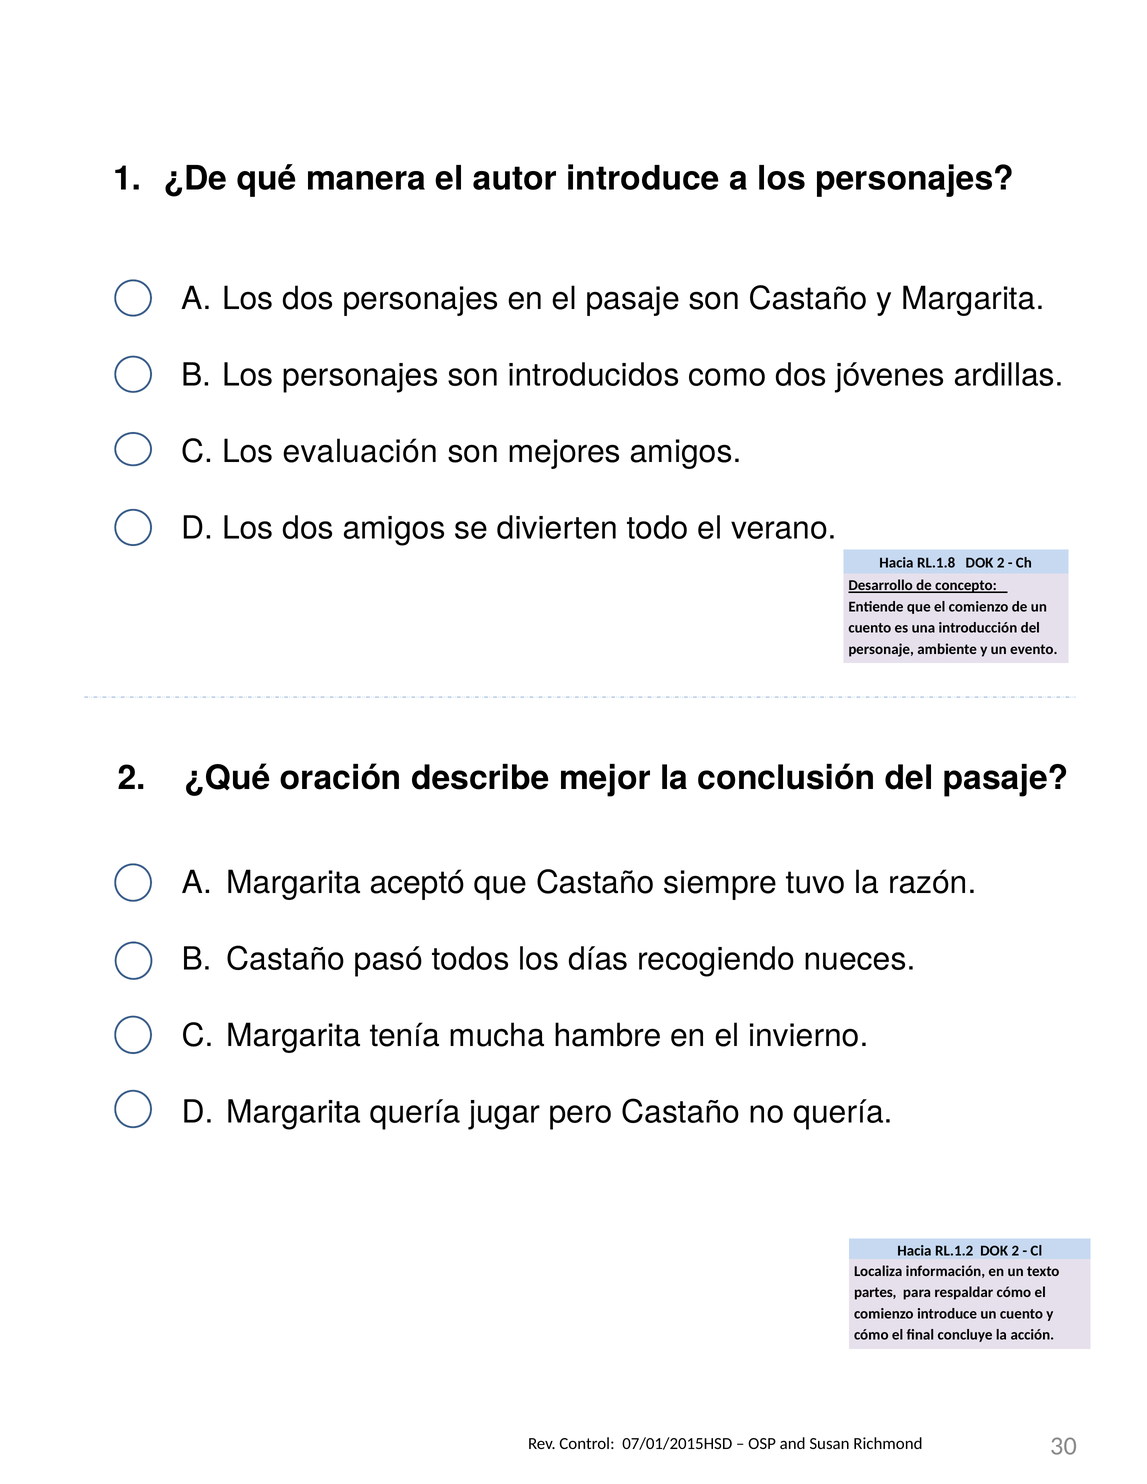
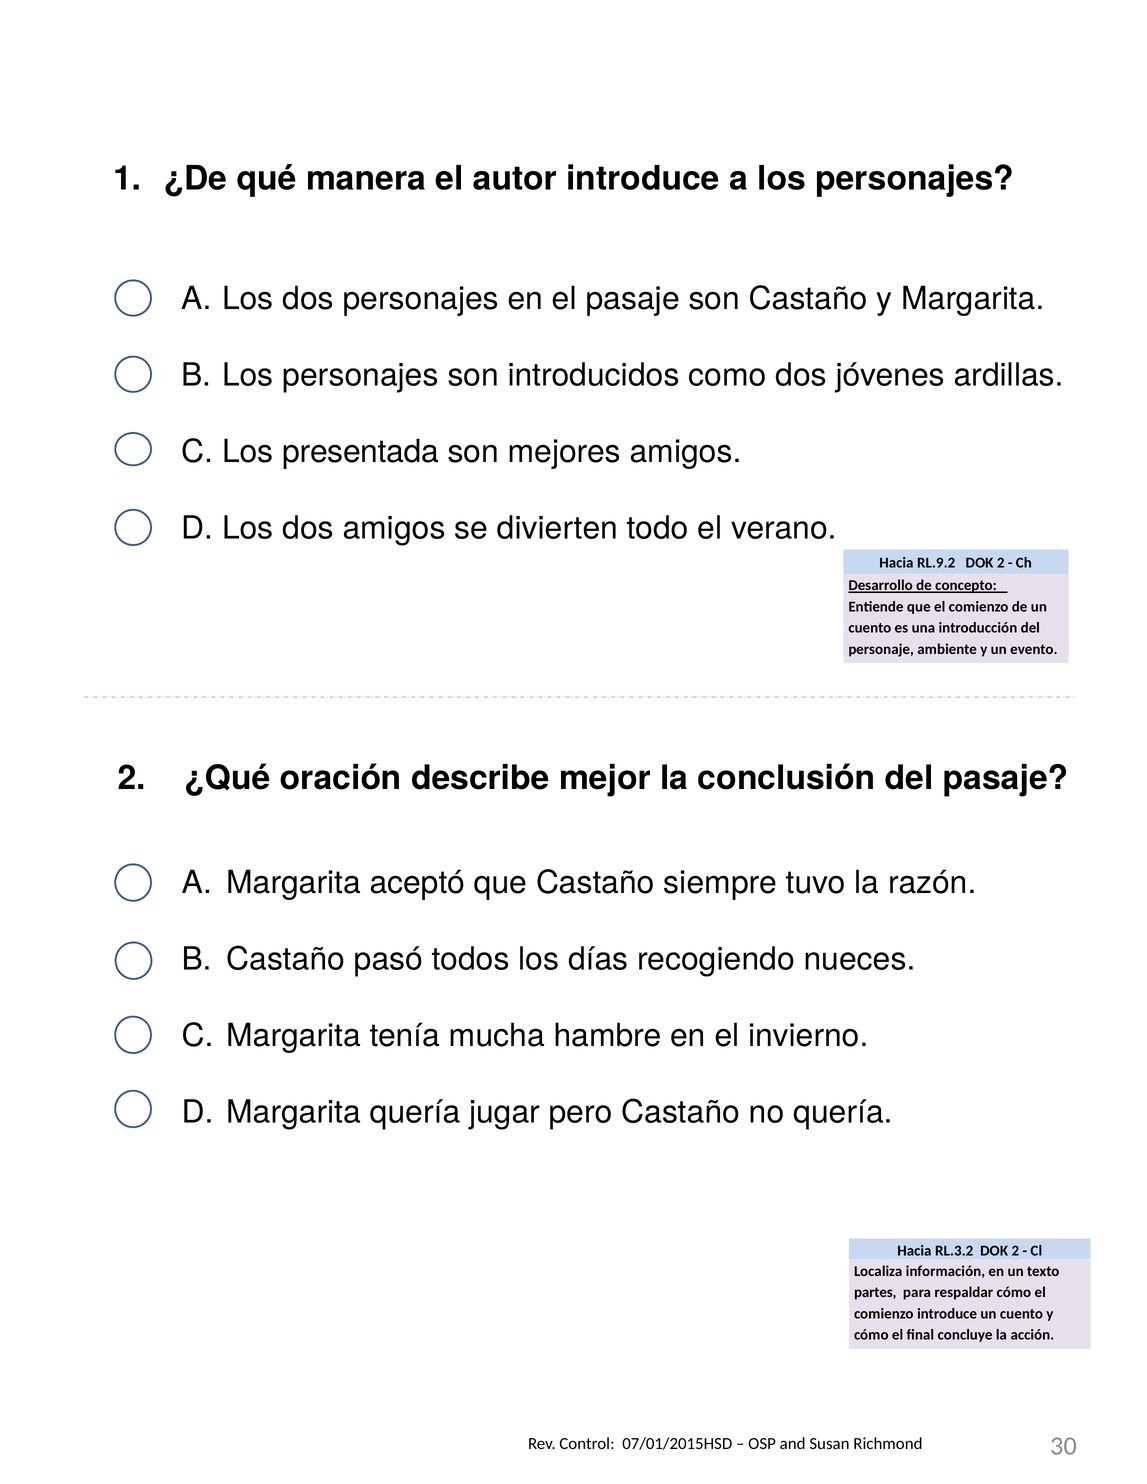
evaluación: evaluación -> presentada (361, 452)
RL.1.8: RL.1.8 -> RL.9.2 (936, 563)
RL.1.2: RL.1.2 -> RL.3.2 (954, 1251)
